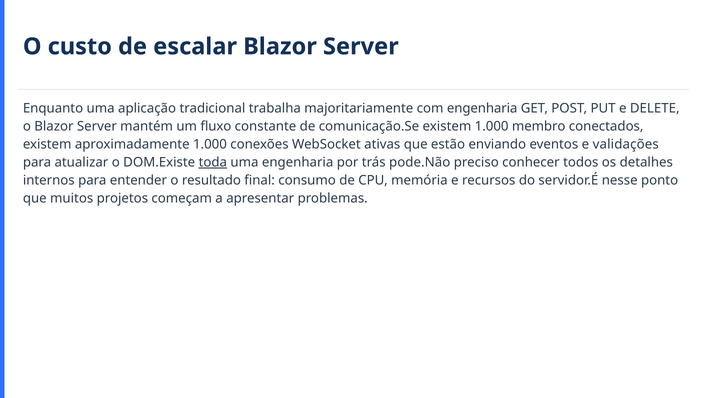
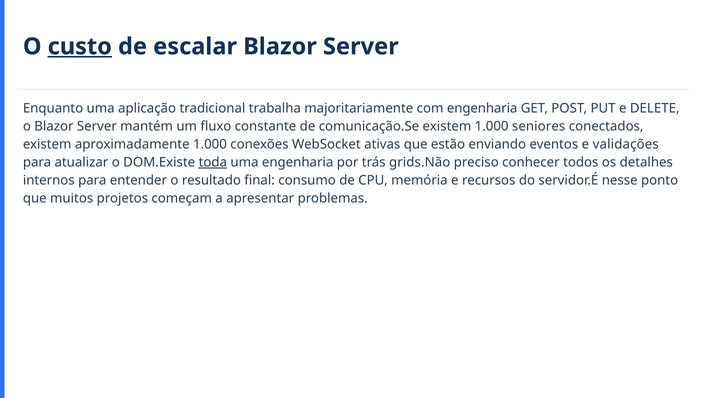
custo underline: none -> present (80, 47)
membro: membro -> seniores (539, 126)
pode.Não: pode.Não -> grids.Não (420, 162)
